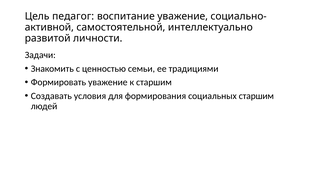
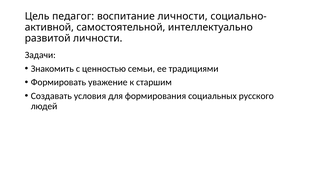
воспитание уважение: уважение -> личности (183, 16)
социальных старшим: старшим -> русского (256, 96)
